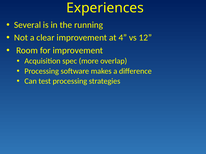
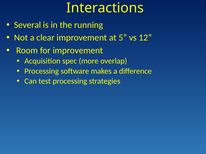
Experiences: Experiences -> Interactions (105, 8)
4: 4 -> 5 (123, 38)
